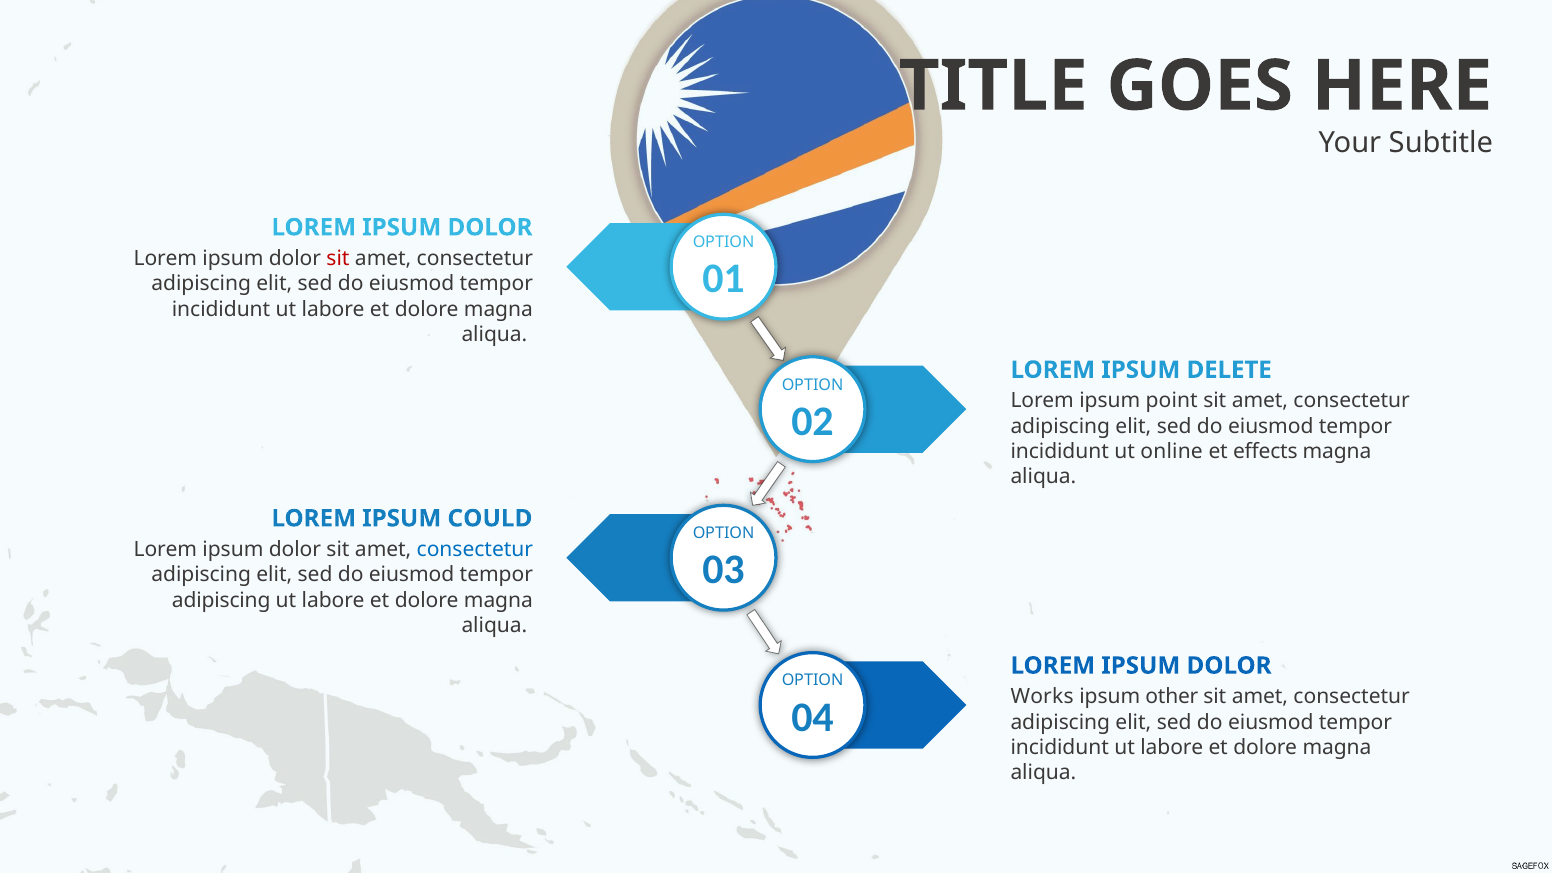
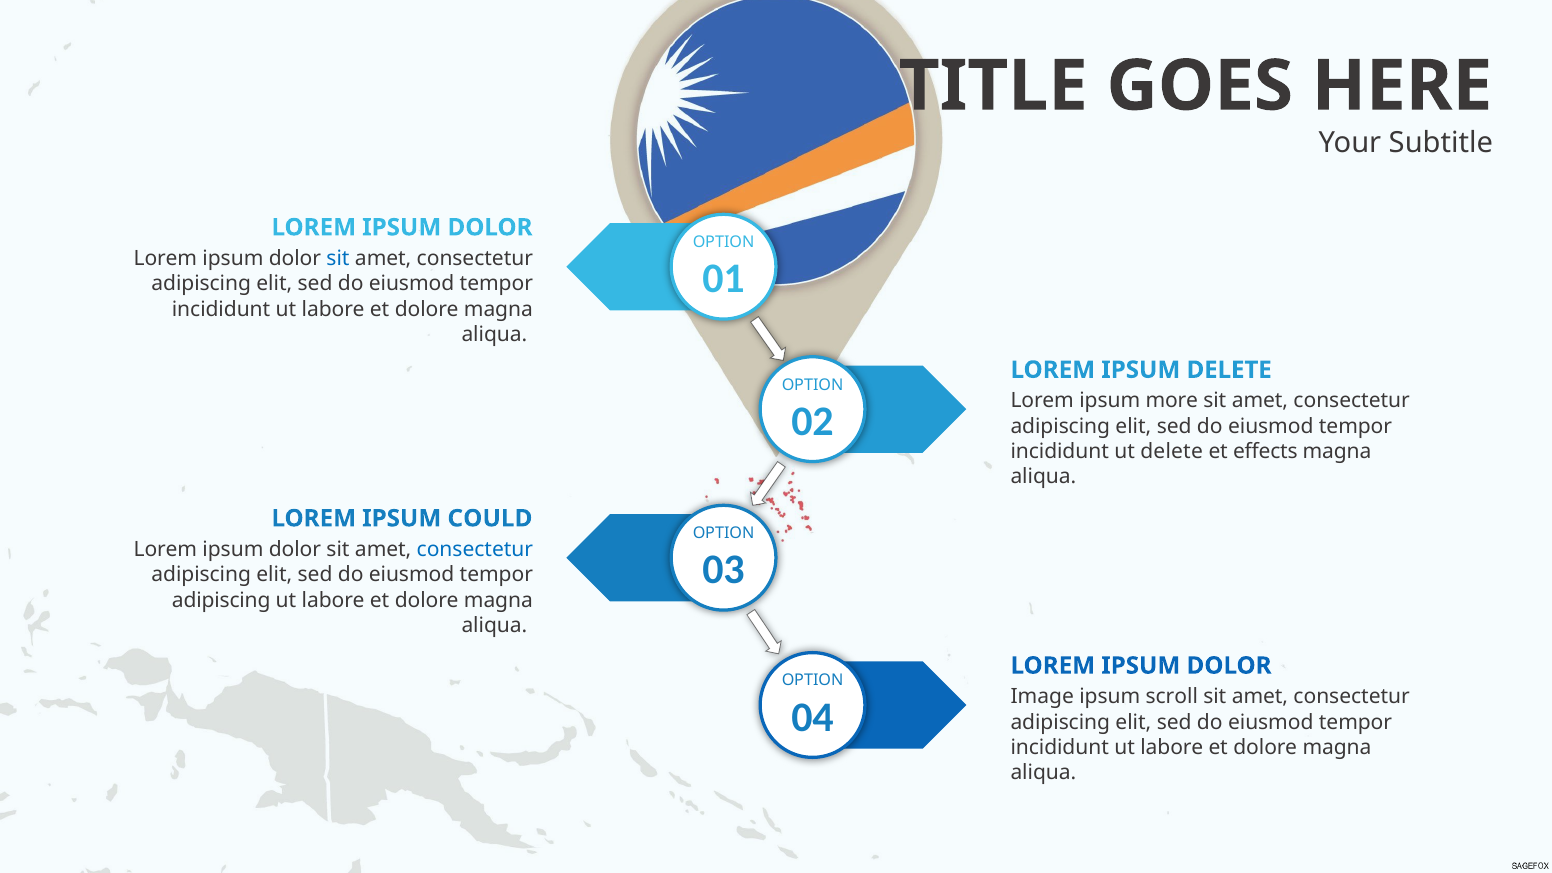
sit colour: red -> blue (338, 259)
point: point -> more (1172, 401)
ut online: online -> delete (1172, 452)
Works: Works -> Image (1042, 697)
other: other -> scroll (1172, 697)
